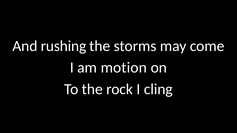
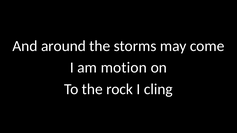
rushing: rushing -> around (63, 46)
